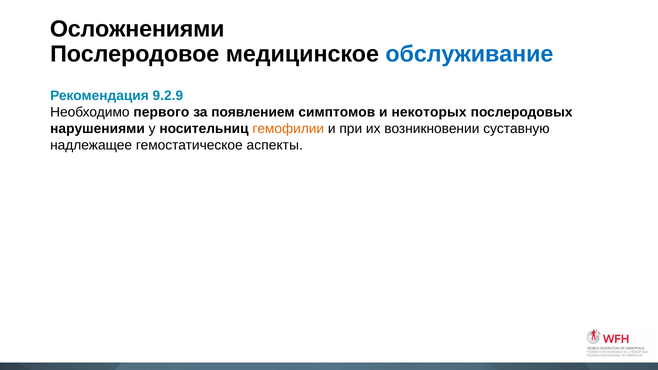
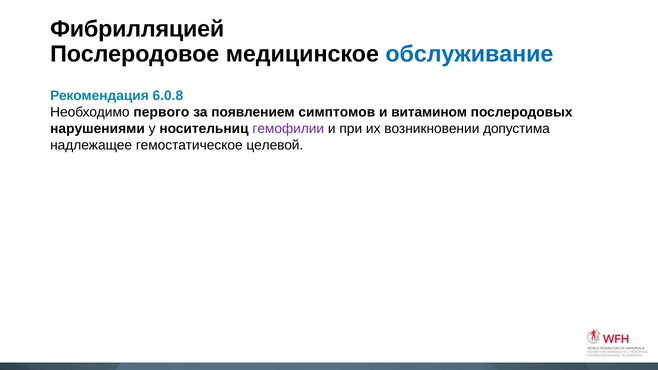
Осложнениями: Осложнениями -> Фибрилляцией (137, 29)
9.2.9: 9.2.9 -> 6.0.8 (168, 96)
некоторых: некоторых -> витамином (429, 112)
гемофилии colour: orange -> purple (288, 129)
суставную: суставную -> допустима (516, 129)
аспекты: аспекты -> целевой (275, 145)
